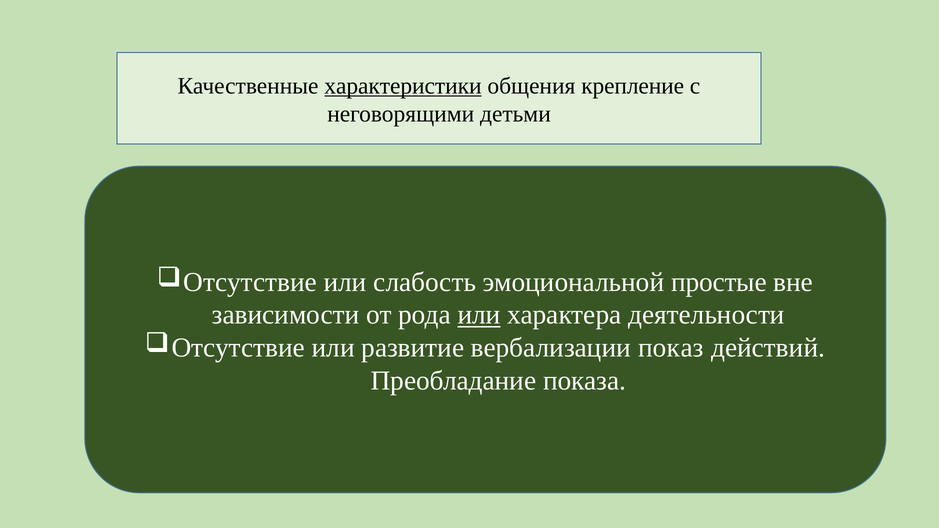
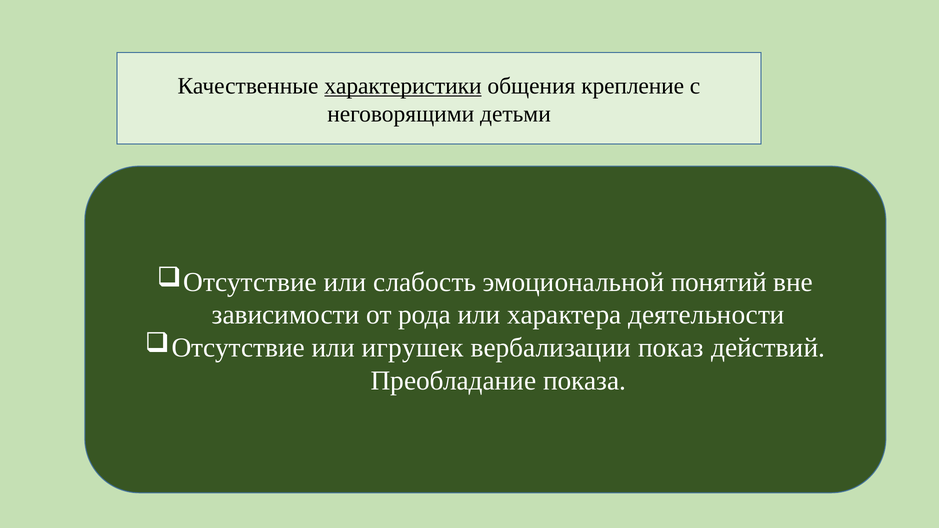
простые: простые -> понятий (719, 282)
или underline: present -> none (479, 315)
развитие: развитие -> игрушек (413, 348)
